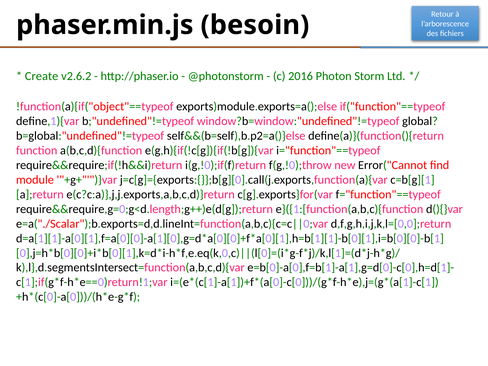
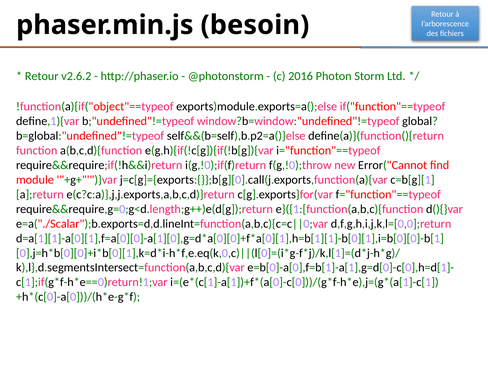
Create: Create -> Retour (42, 76)
